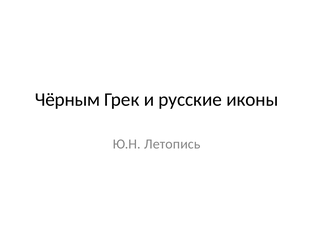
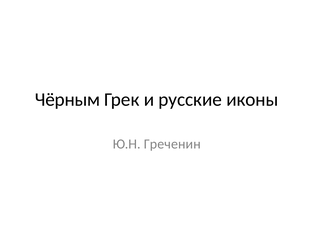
Летопись: Летопись -> Греченин (172, 144)
